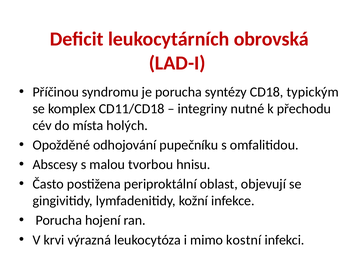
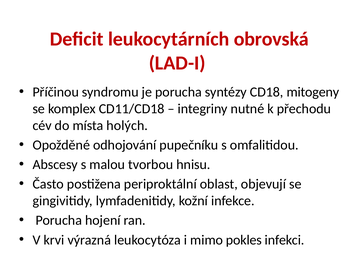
typickým: typickým -> mitogeny (313, 92)
kostní: kostní -> pokles (244, 240)
